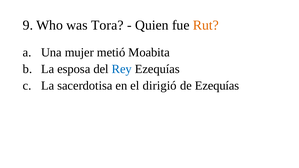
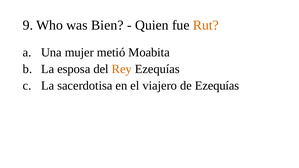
Tora: Tora -> Bien (107, 25)
Rey colour: blue -> orange (122, 69)
dirigió: dirigió -> viajero (160, 86)
